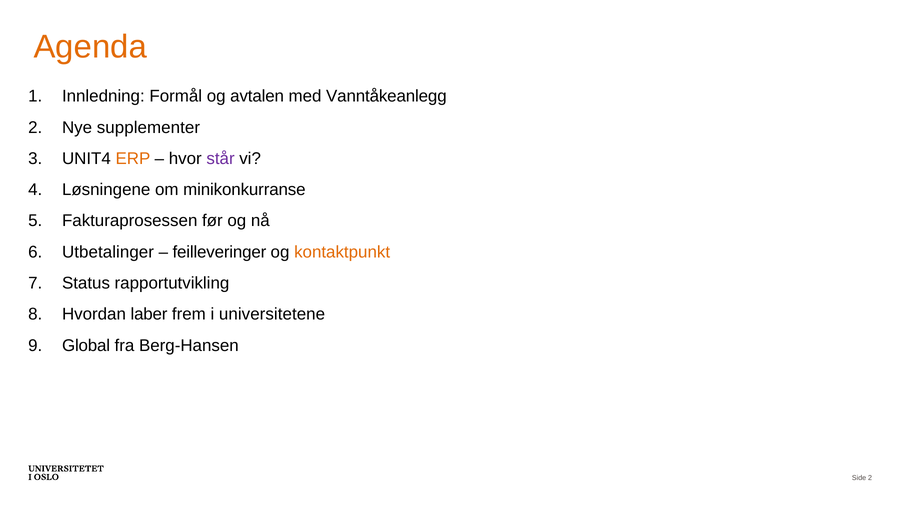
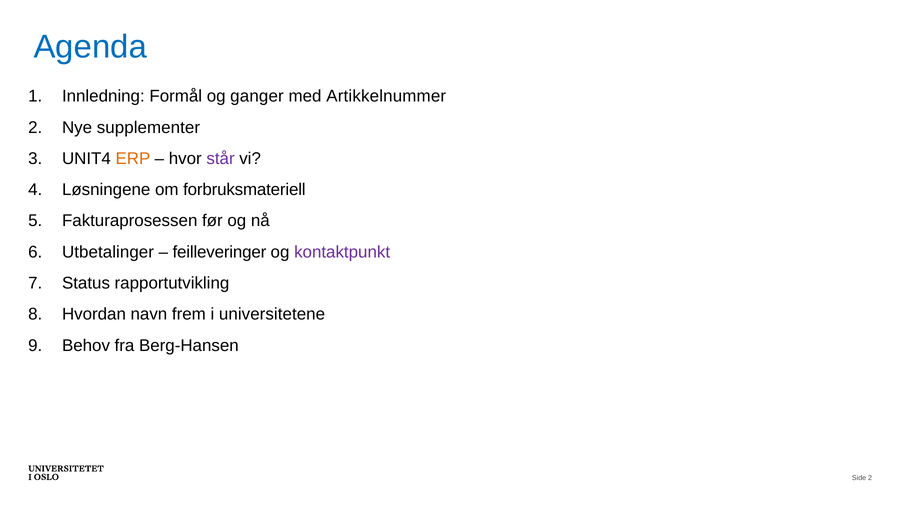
Agenda colour: orange -> blue (90, 47)
avtalen: avtalen -> ganger (257, 96)
Vanntåkeanlegg: Vanntåkeanlegg -> Artikkelnummer (386, 96)
minikonkurranse: minikonkurranse -> forbruksmateriell (244, 190)
kontaktpunkt colour: orange -> purple (342, 252)
laber: laber -> navn (149, 314)
Global: Global -> Behov (86, 345)
